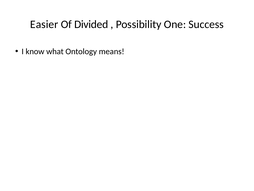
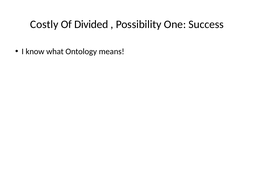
Easier: Easier -> Costly (44, 24)
